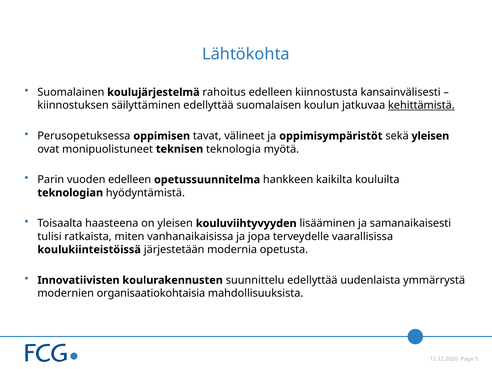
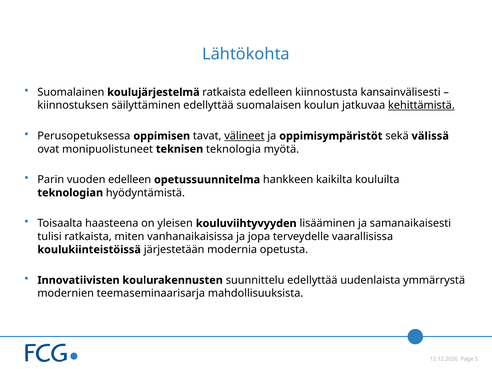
koulujärjestelmä rahoitus: rahoitus -> ratkaista (224, 92)
välineet underline: none -> present (244, 136)
sekä yleisen: yleisen -> välissä (430, 136)
organisaatiokohtaisia: organisaatiokohtaisia -> teemaseminaarisarja (151, 293)
